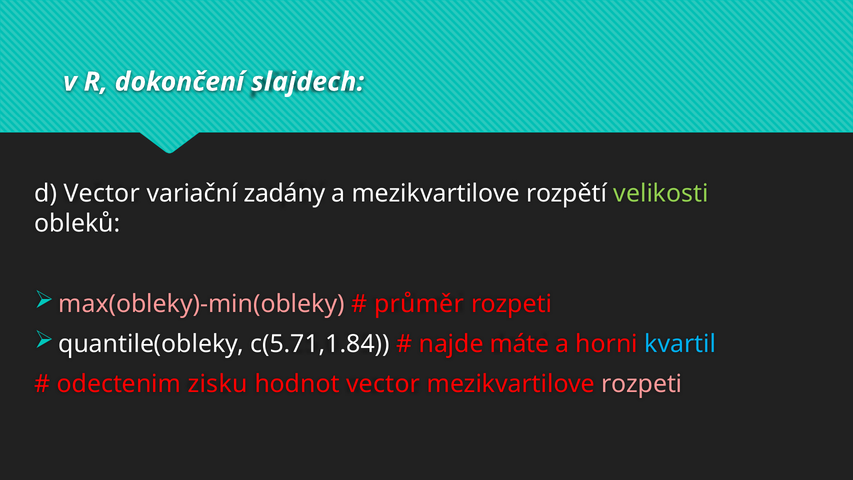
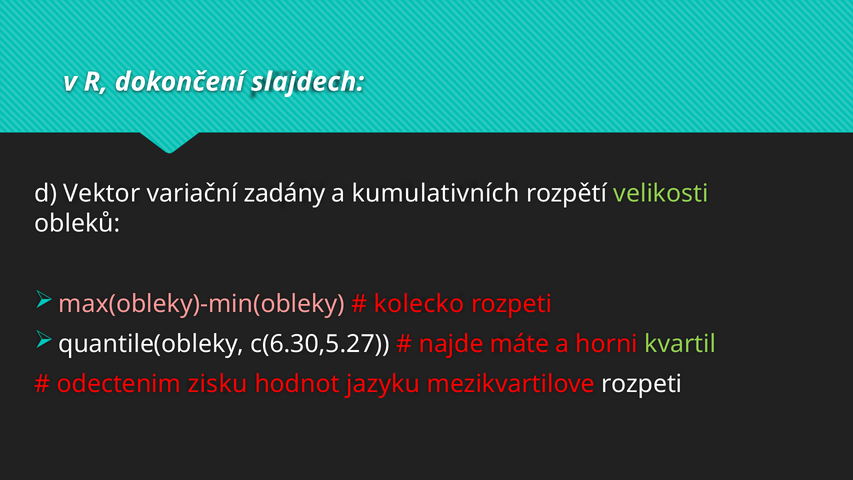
d Vector: Vector -> Vektor (102, 194)
a mezikvartilove: mezikvartilove -> kumulativních (436, 194)
průměr: průměr -> kolecko (419, 304)
c(5.71,1.84: c(5.71,1.84 -> c(6.30,5.27 (320, 344)
kvartil colour: light blue -> light green (680, 344)
hodnot vector: vector -> jazyku (383, 384)
rozpeti colour: pink -> white (642, 384)
